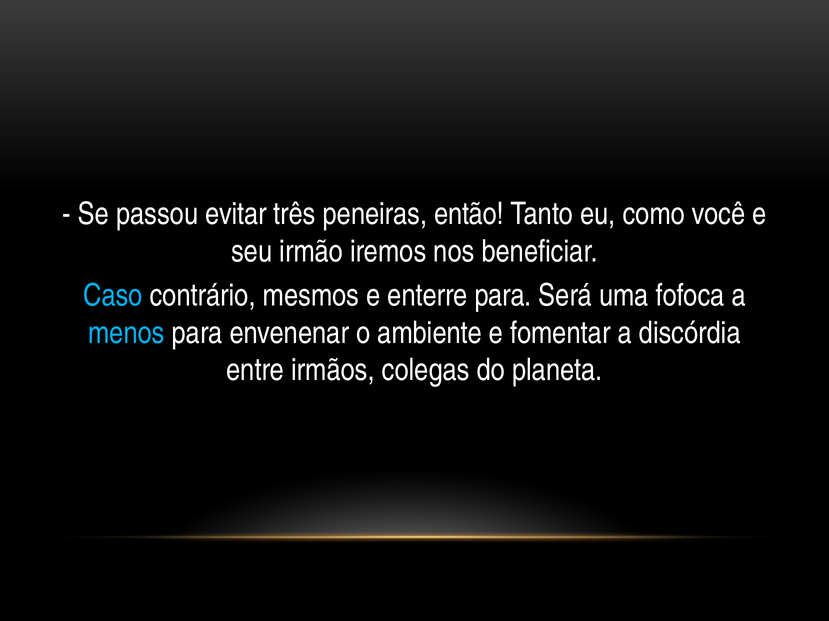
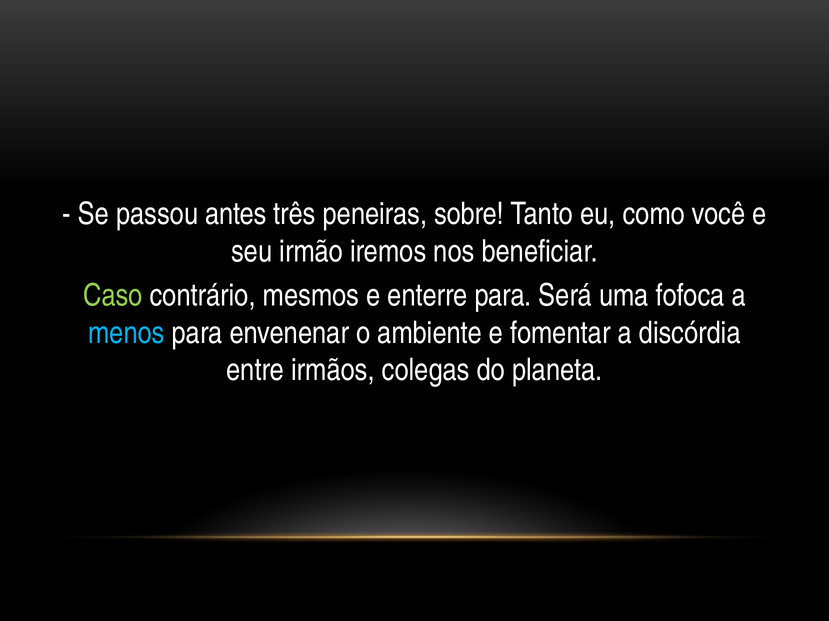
evitar: evitar -> antes (236, 214)
então: então -> sobre (469, 214)
Caso colour: light blue -> light green (113, 296)
